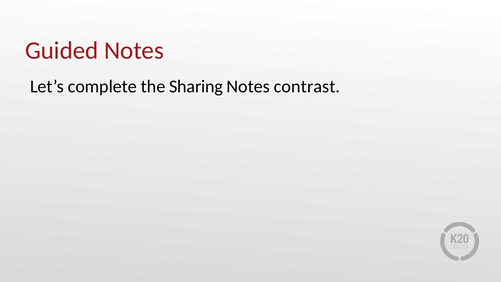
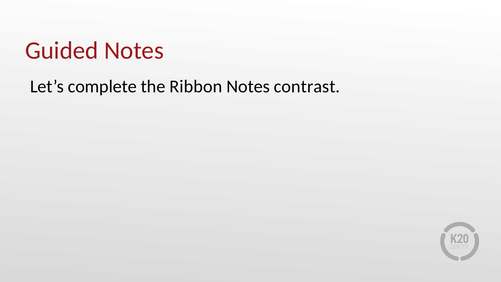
Sharing: Sharing -> Ribbon (196, 86)
